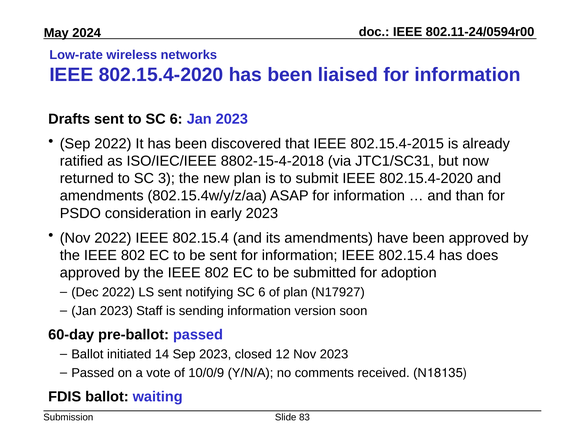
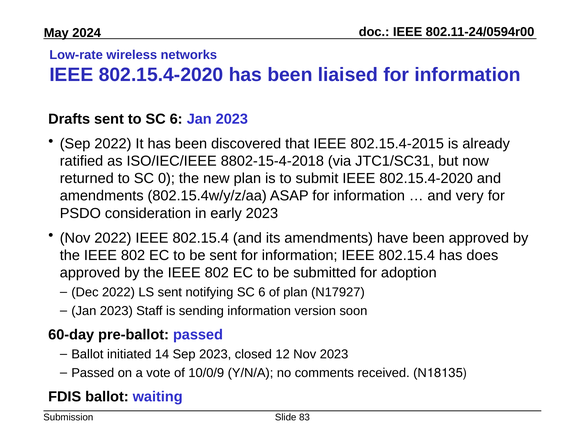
3: 3 -> 0 (166, 178)
than: than -> very (470, 196)
